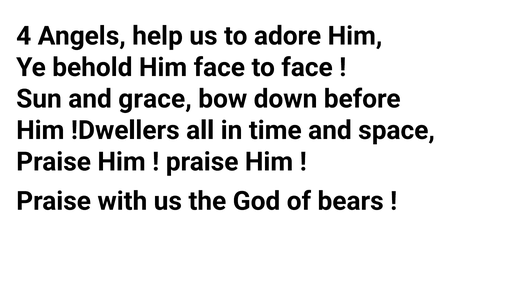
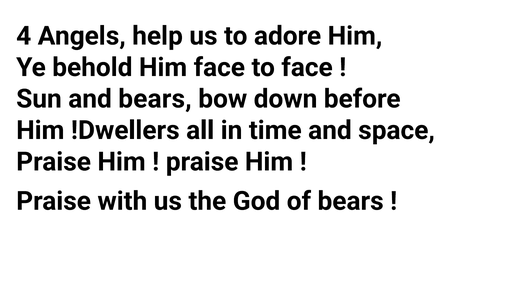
and grace: grace -> bears (155, 99)
